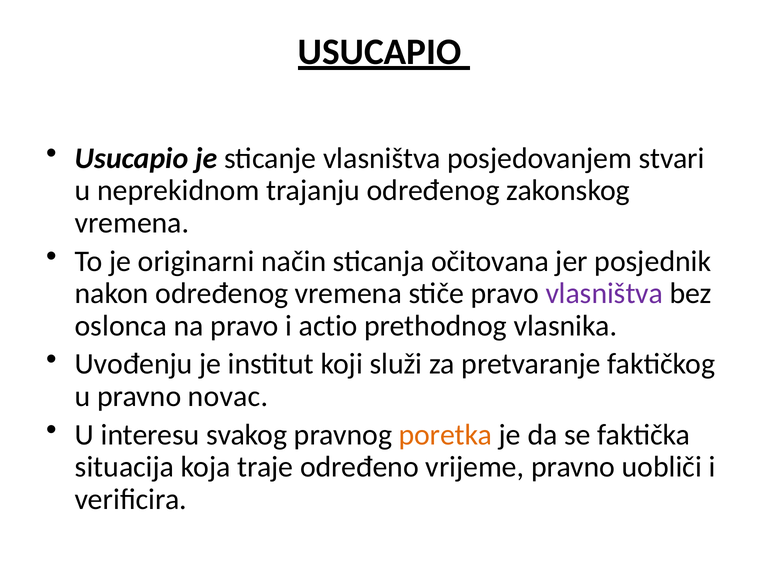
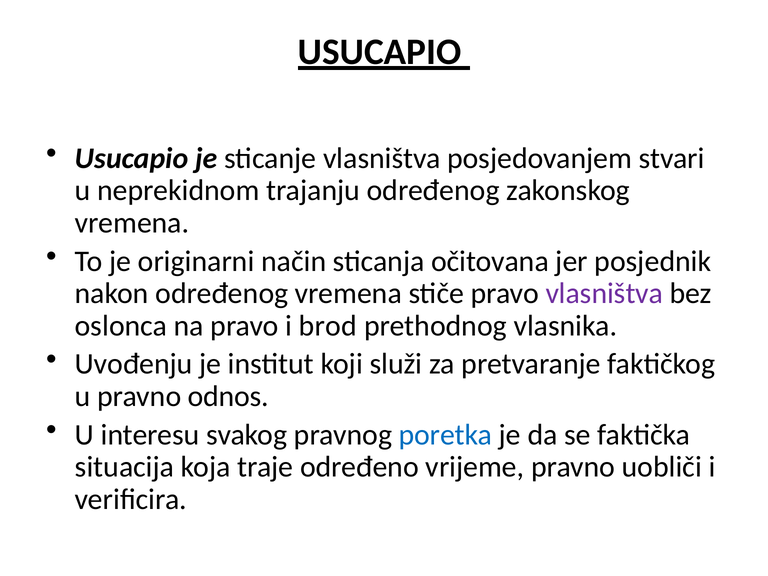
actio: actio -> brod (328, 326)
novac: novac -> odnos (228, 396)
poretka colour: orange -> blue (446, 435)
